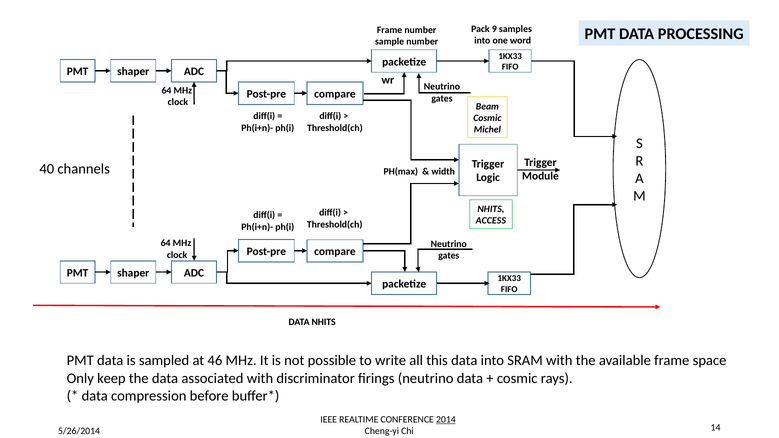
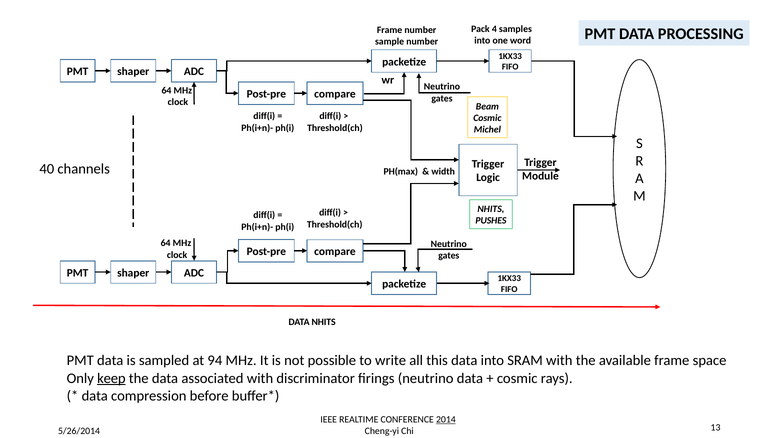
9: 9 -> 4 (494, 29)
ACCESS: ACCESS -> PUSHES (491, 221)
46: 46 -> 94 (215, 361)
keep underline: none -> present (111, 378)
14: 14 -> 13 (716, 428)
